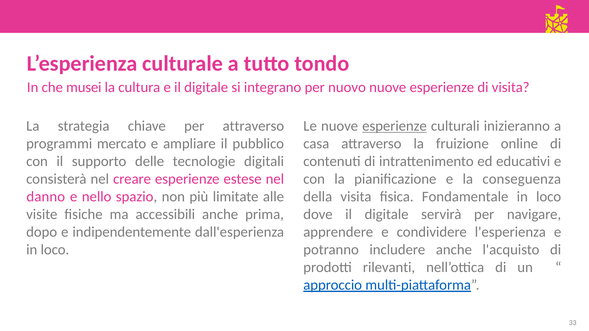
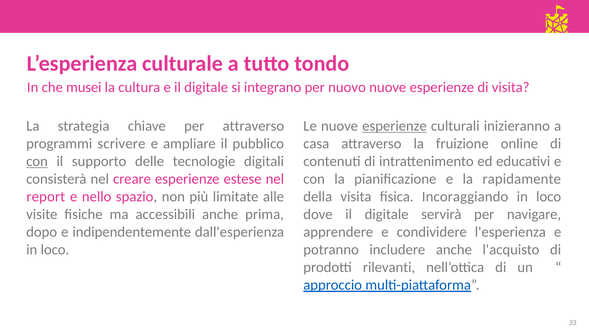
mercato: mercato -> scrivere (121, 144)
con underline: none -> present (37, 161)
conseguenza: conseguenza -> rapidamente (522, 179)
danno: danno -> report (46, 197)
Fondamentale: Fondamentale -> Incoraggiando (465, 197)
